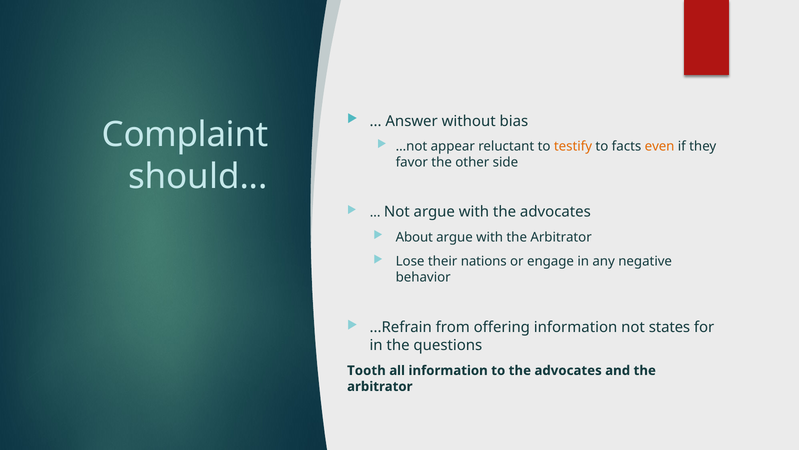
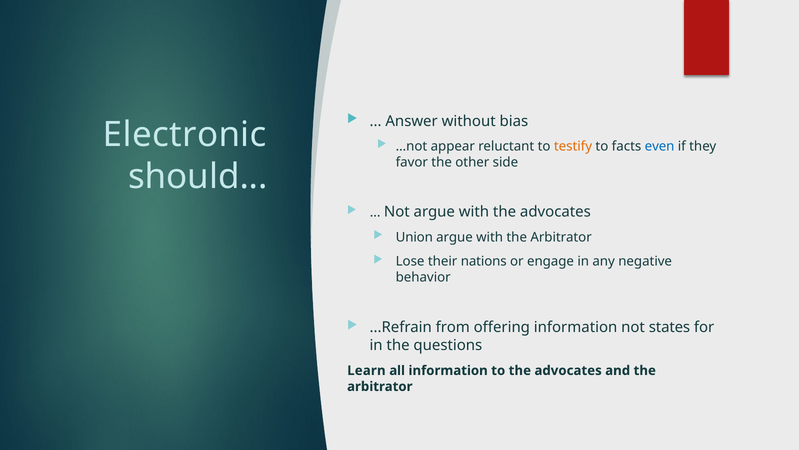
Complaint: Complaint -> Electronic (185, 134)
even colour: orange -> blue (660, 146)
About: About -> Union (414, 237)
Tooth: Tooth -> Learn (366, 370)
